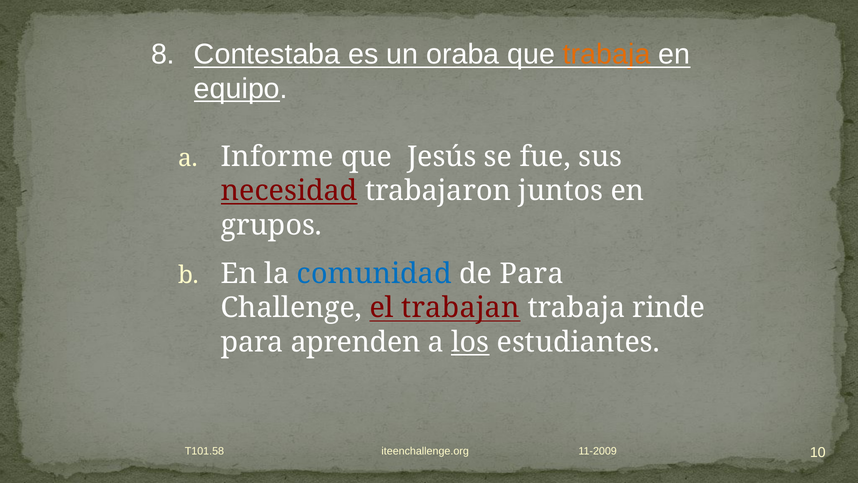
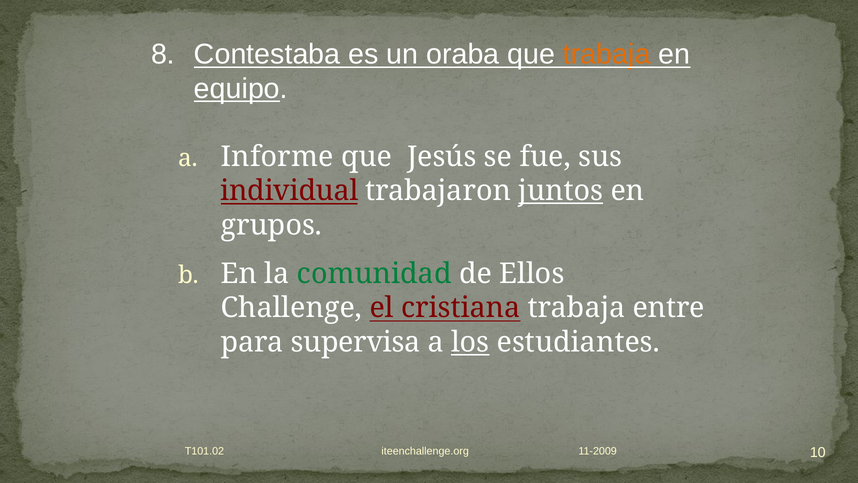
necesidad: necesidad -> individual (289, 191)
juntos underline: none -> present (561, 191)
comunidad colour: blue -> green (374, 273)
de Para: Para -> Ellos (532, 273)
trabajan: trabajan -> cristiana (461, 308)
rinde: rinde -> entre (669, 308)
aprenden: aprenden -> supervisa (356, 342)
T101.58: T101.58 -> T101.02 (204, 451)
